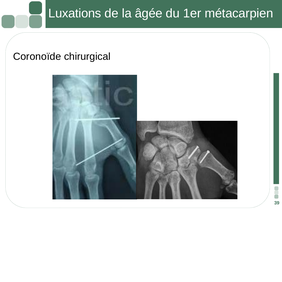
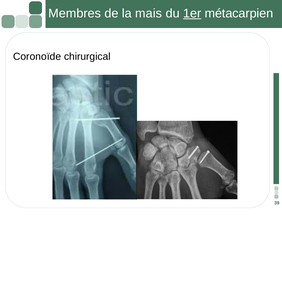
Luxations: Luxations -> Membres (75, 13)
âgée: âgée -> mais (149, 13)
1er underline: none -> present (192, 13)
